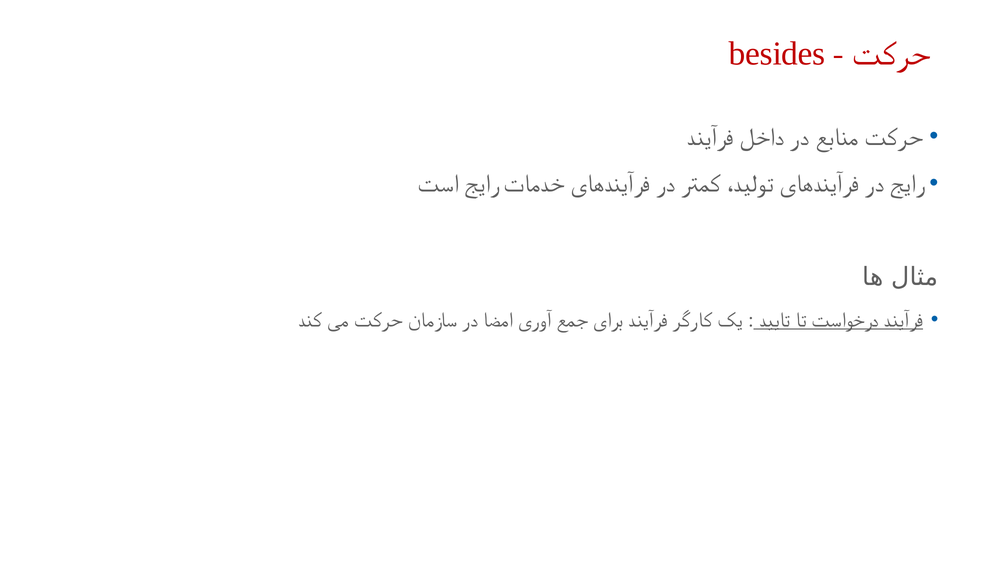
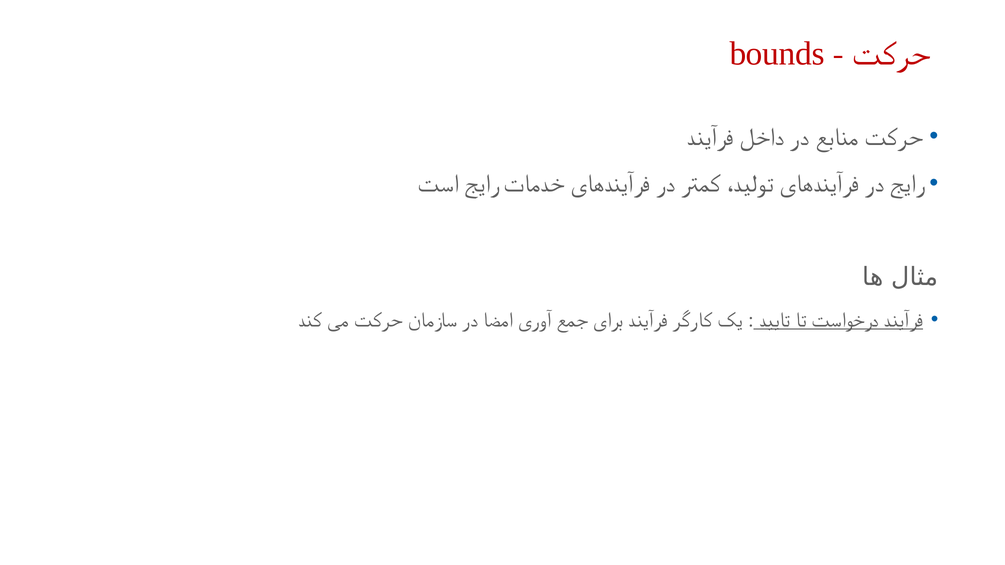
besides: besides -> bounds (777, 54)
